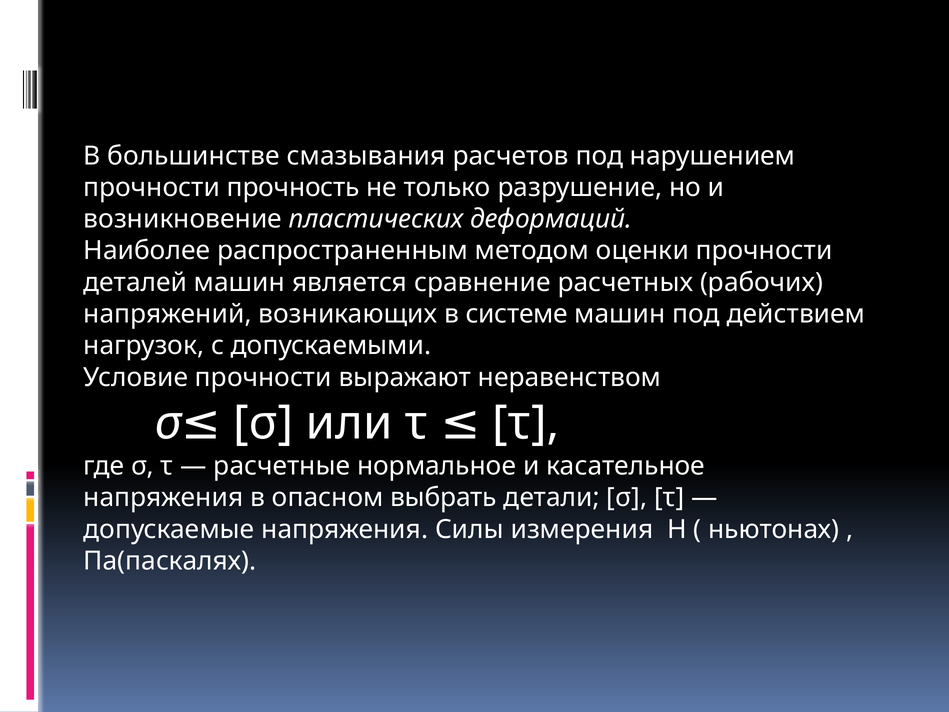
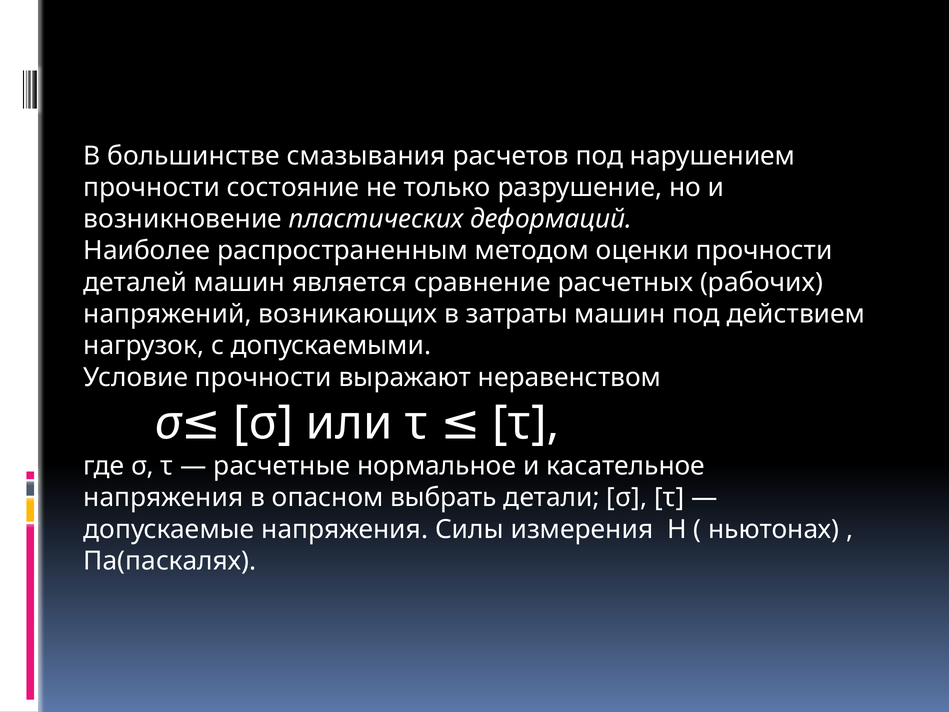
прочность: прочность -> состояние (293, 187)
системе: системе -> затраты (517, 314)
